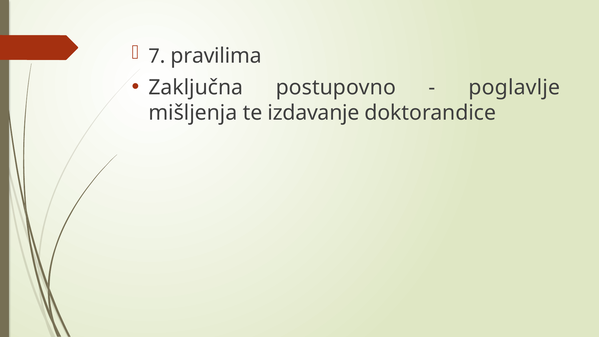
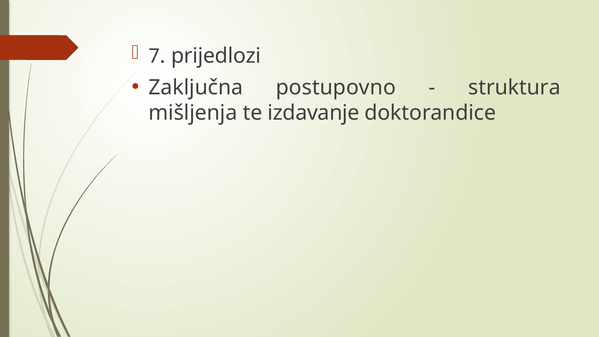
pravilima: pravilima -> prijedlozi (216, 56)
poglavlje: poglavlje -> struktura (514, 87)
